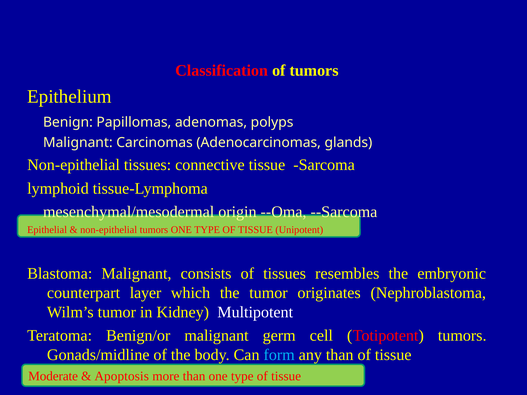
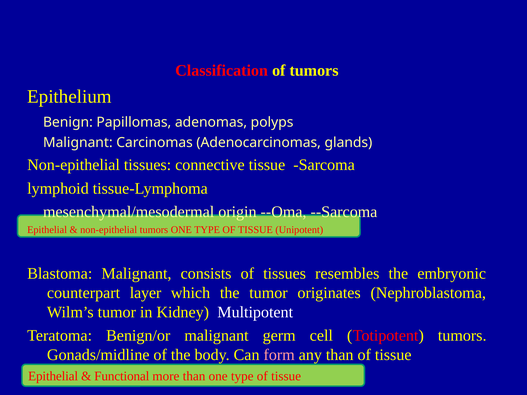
form colour: light blue -> pink (279, 355)
Moderate: Moderate -> Epithelial (53, 376)
Apoptosis: Apoptosis -> Functional (122, 376)
